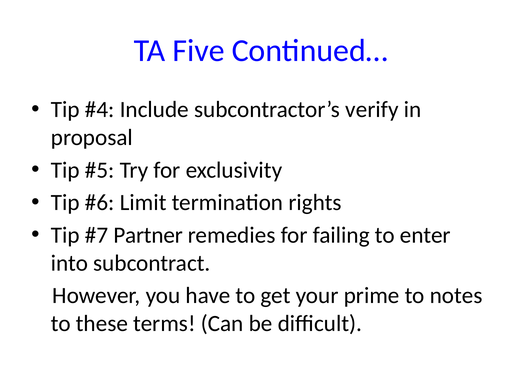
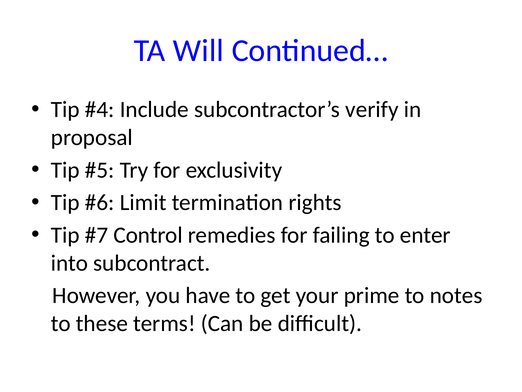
Five: Five -> Will (198, 51)
Partner: Partner -> Control (148, 235)
